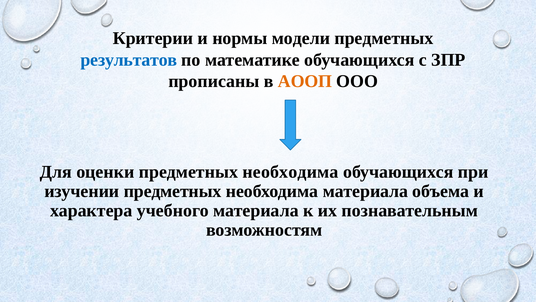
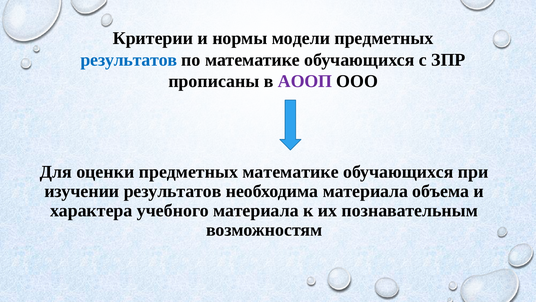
АООП colour: orange -> purple (305, 81)
оценки предметных необходима: необходима -> математике (291, 172)
изучении предметных: предметных -> результатов (173, 191)
